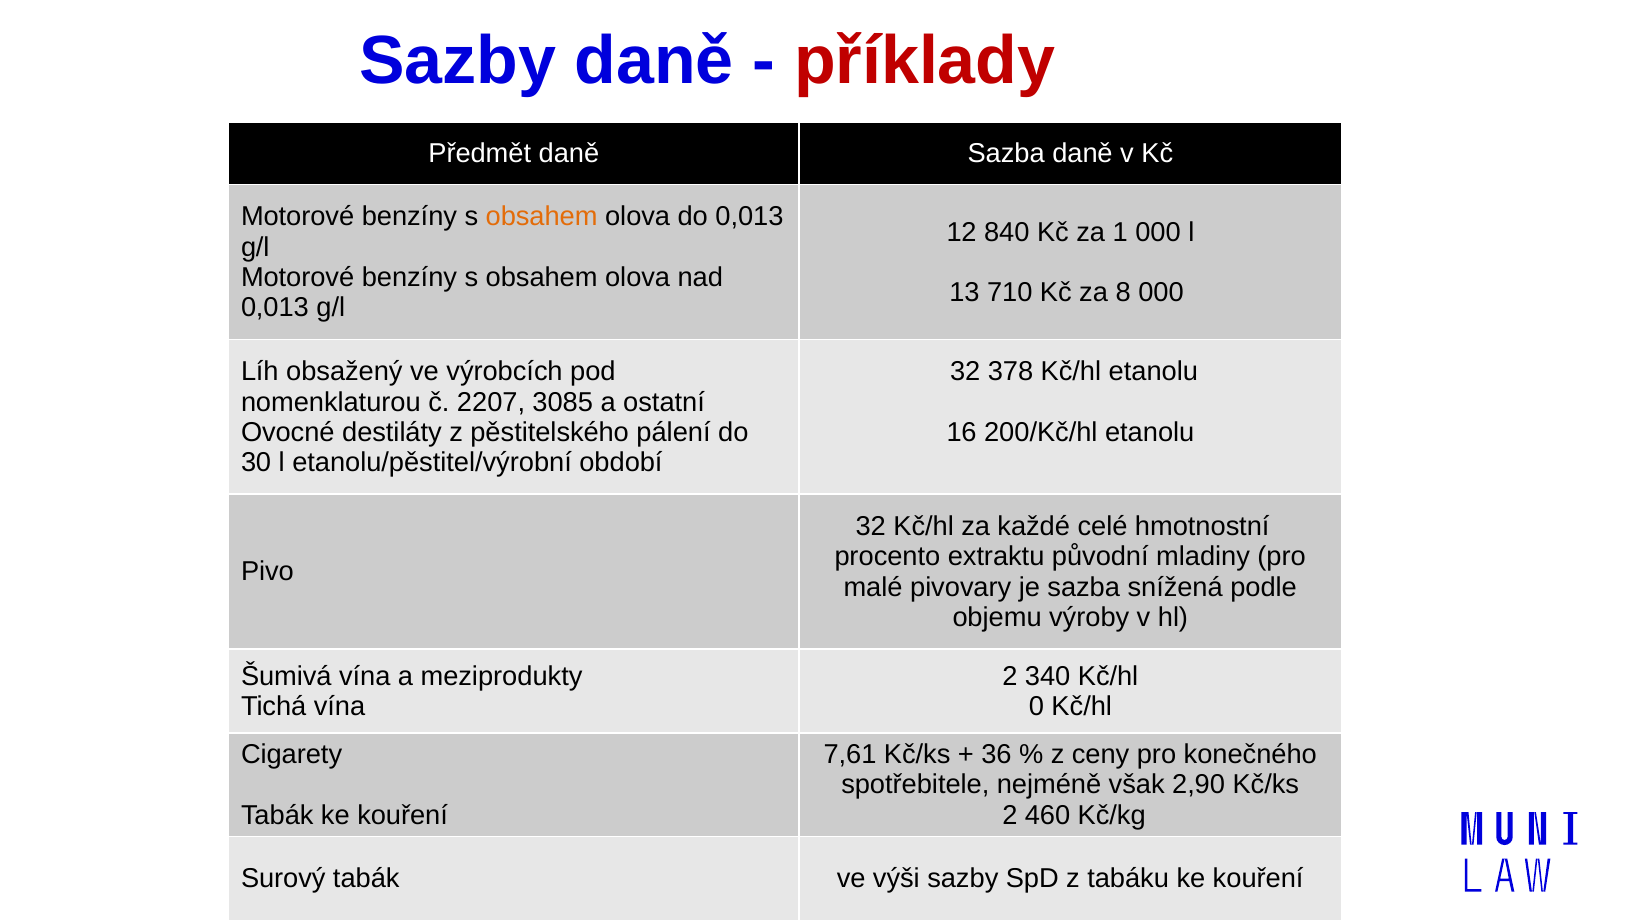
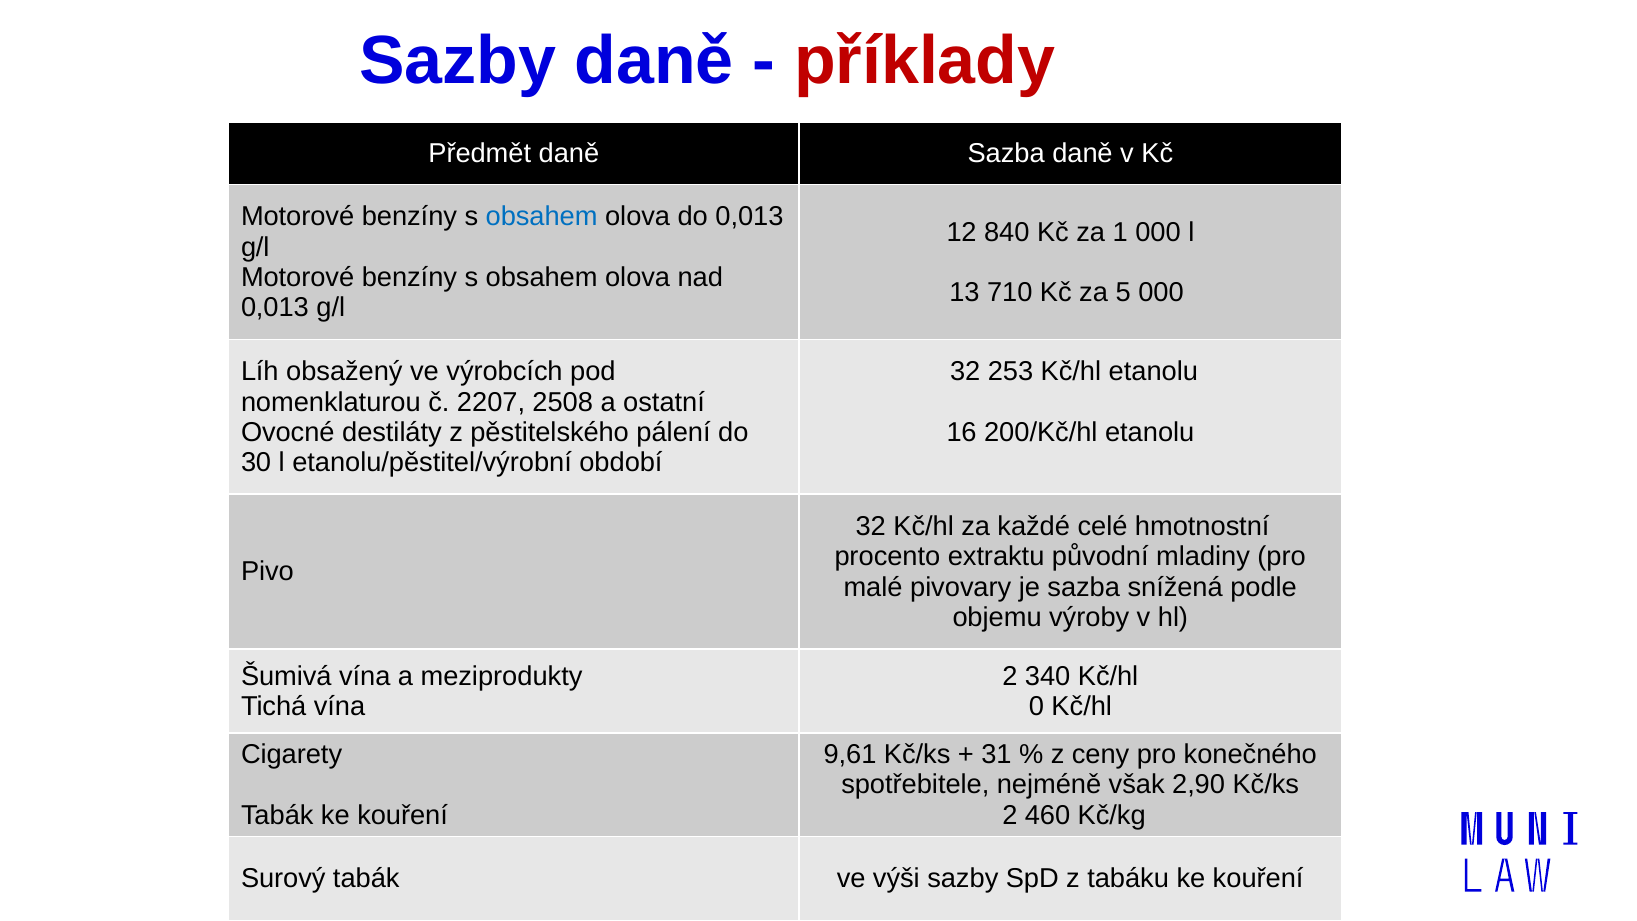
obsahem colour: orange -> blue (542, 217)
8: 8 -> 5 (1123, 293)
378: 378 -> 253 (1011, 372)
3085: 3085 -> 2508 (563, 402)
7,61: 7,61 -> 9,61 (850, 755)
36: 36 -> 31 (996, 755)
